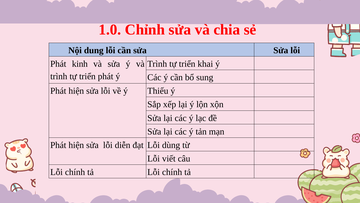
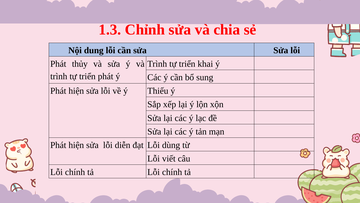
1.0: 1.0 -> 1.3 (110, 30)
kinh: kinh -> thủy (80, 64)
